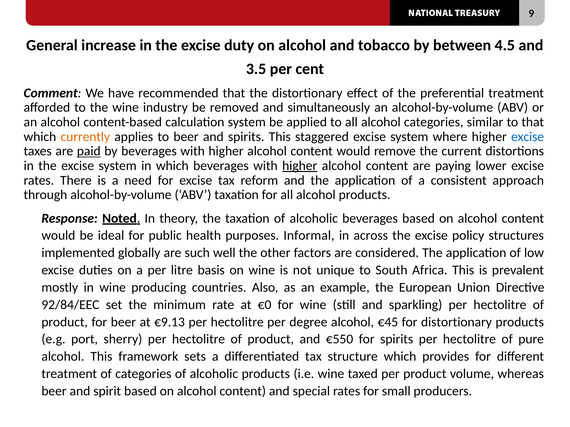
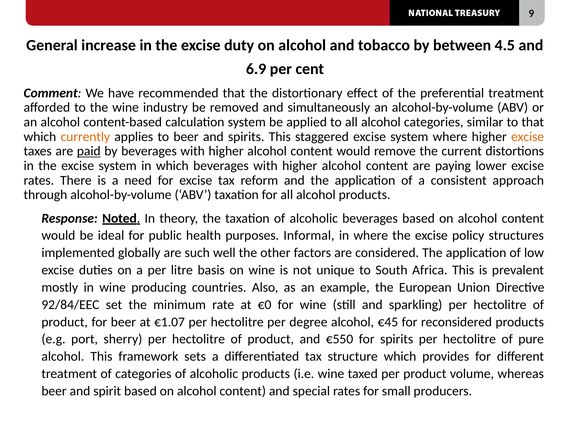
3.5: 3.5 -> 6.9 (256, 69)
excise colour: blue -> orange (528, 137)
higher underline: present -> none (300, 166)
in across: across -> where (371, 236)
€9.13: €9.13 -> €1.07 (170, 322)
for distortionary: distortionary -> reconsidered (457, 322)
